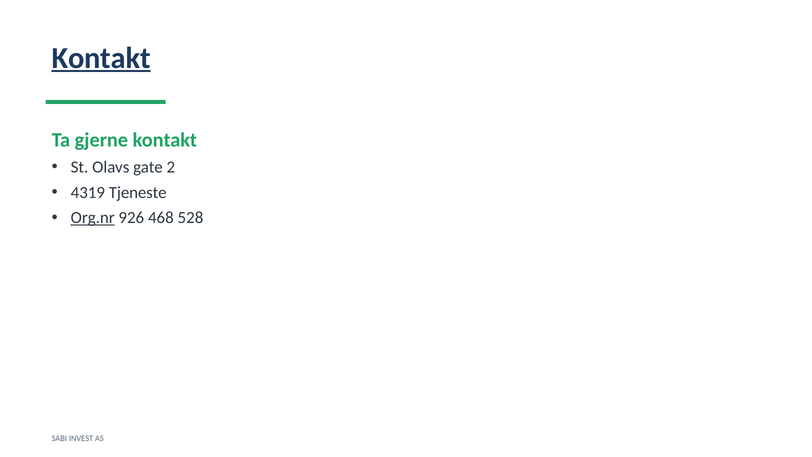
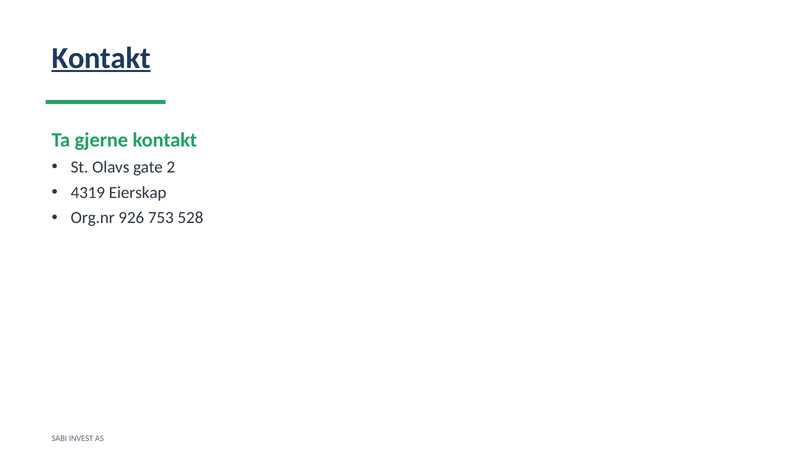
Tjeneste: Tjeneste -> Eierskap (138, 192)
Org.nr underline: present -> none (93, 218)
468: 468 -> 753 (161, 218)
